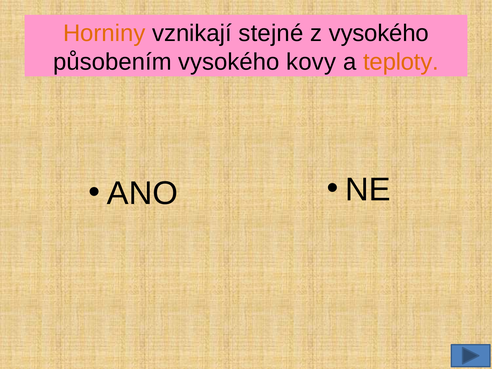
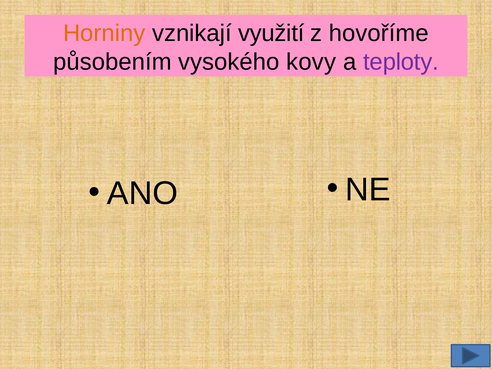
stejné: stejné -> využití (271, 33)
z vysokého: vysokého -> hovoříme (379, 33)
teploty colour: orange -> purple (401, 62)
